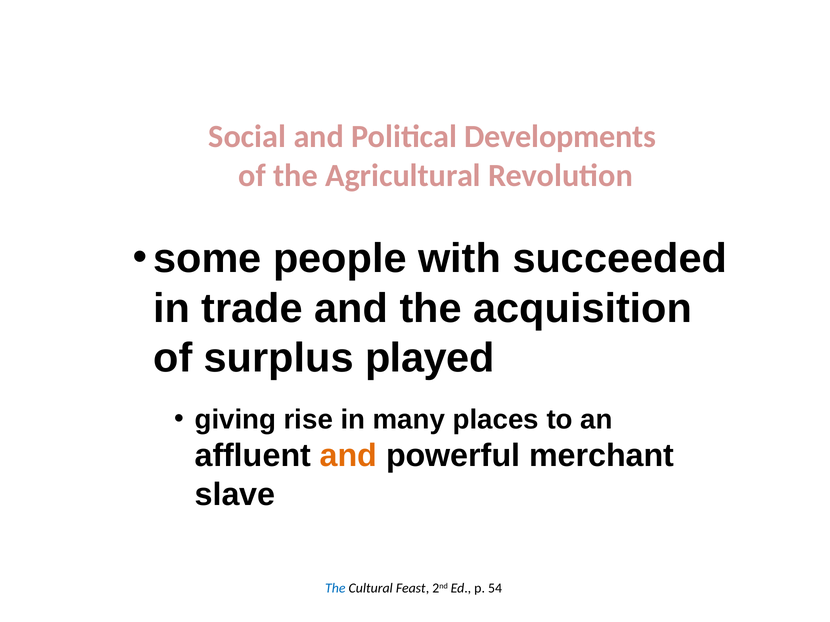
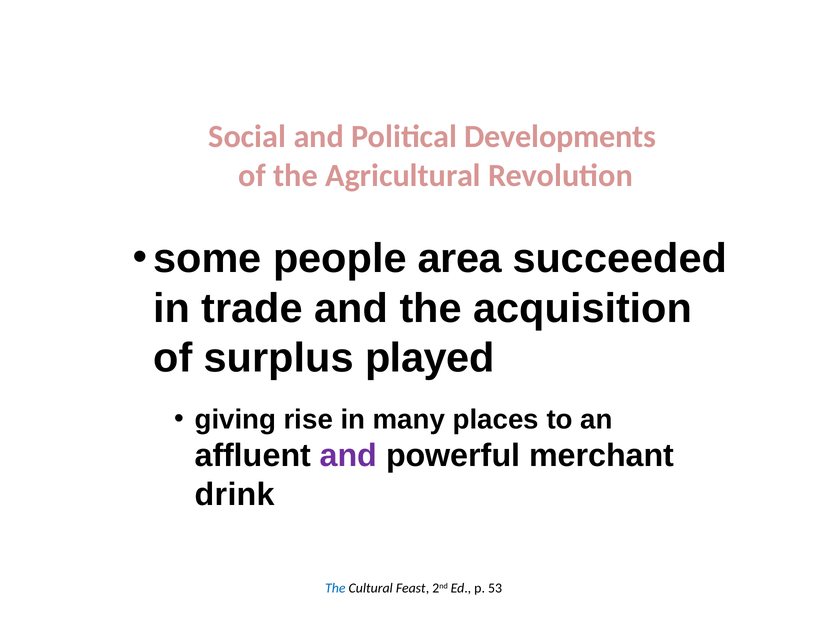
with: with -> area (460, 259)
and colour: orange -> purple (348, 456)
slave: slave -> drink (235, 495)
54: 54 -> 53 (495, 589)
